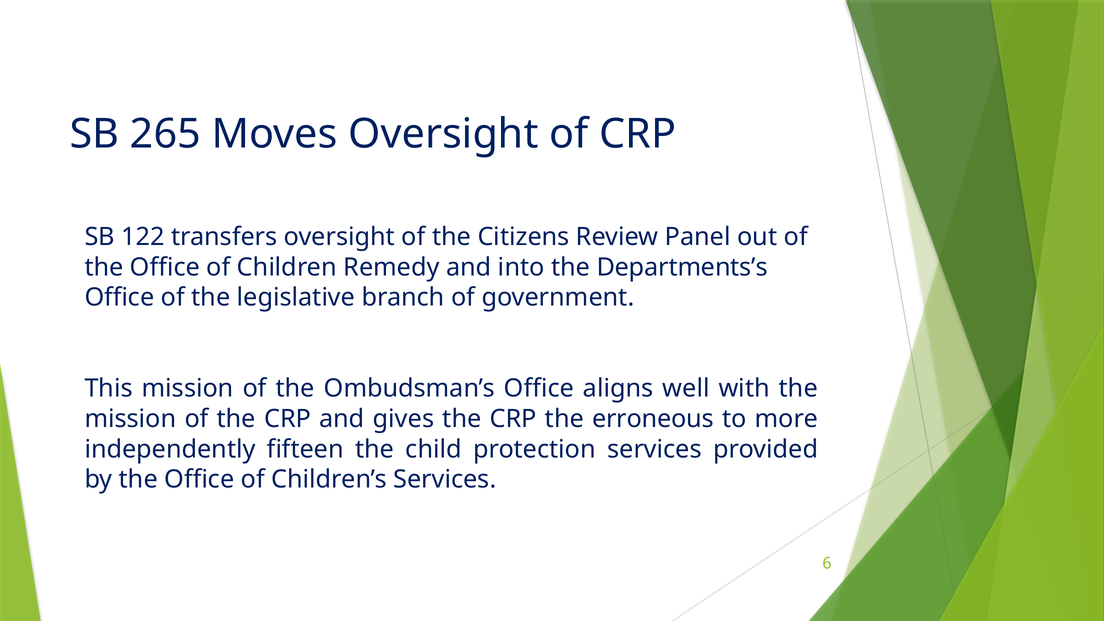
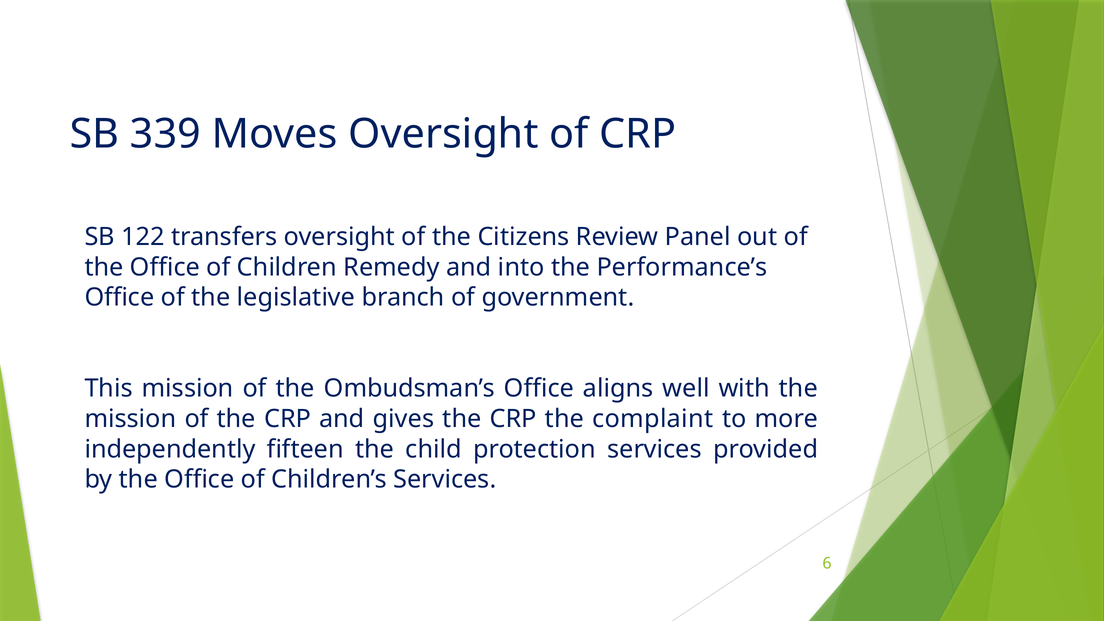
265: 265 -> 339 (165, 134)
Departments’s: Departments’s -> Performance’s (682, 267)
erroneous: erroneous -> complaint (653, 419)
